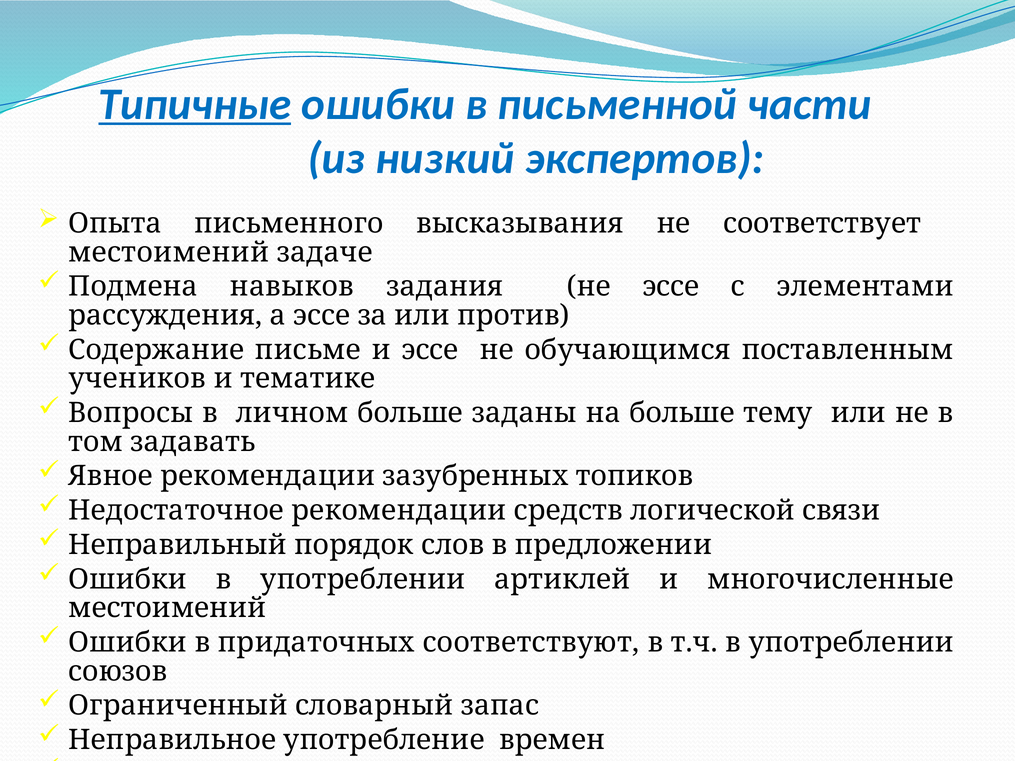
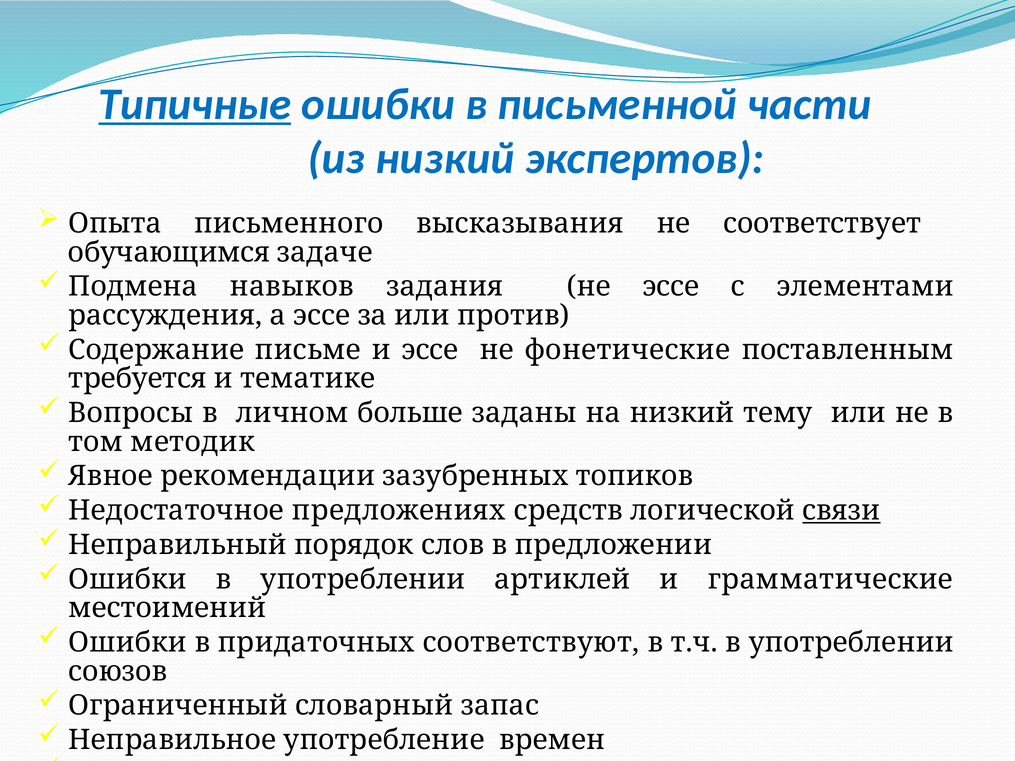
местоимений: местоимений -> обучающимся (169, 252)
обучающимся: обучающимся -> фонетические (628, 350)
учеников: учеников -> требуется (138, 379)
на больше: больше -> низкий (682, 413)
задавать: задавать -> методик (193, 442)
Недостаточное рекомендации: рекомендации -> предложениях (399, 511)
связи underline: none -> present (841, 511)
и многочисленные: многочисленные -> грамматические (830, 580)
